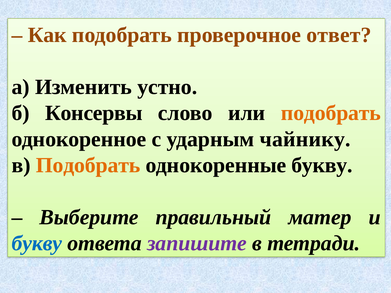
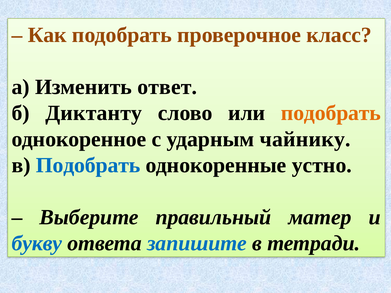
ответ: ответ -> класс (339, 35)
устно: устно -> ответ (167, 87)
Консервы: Консервы -> Диктанту (94, 113)
Подобрать colour: orange -> blue (88, 165)
однокоренные букву: букву -> устно (322, 165)
запишите colour: purple -> blue (197, 243)
